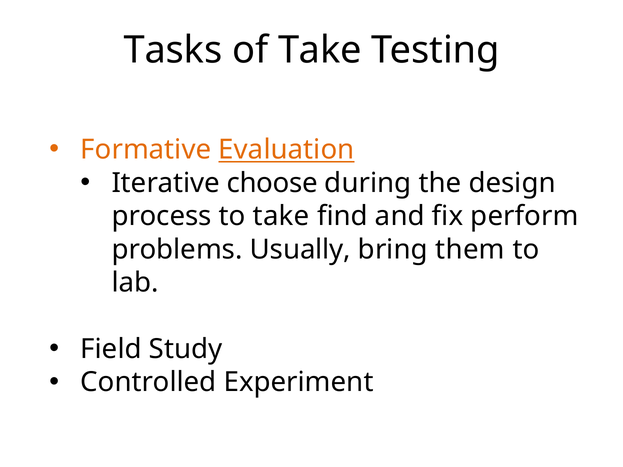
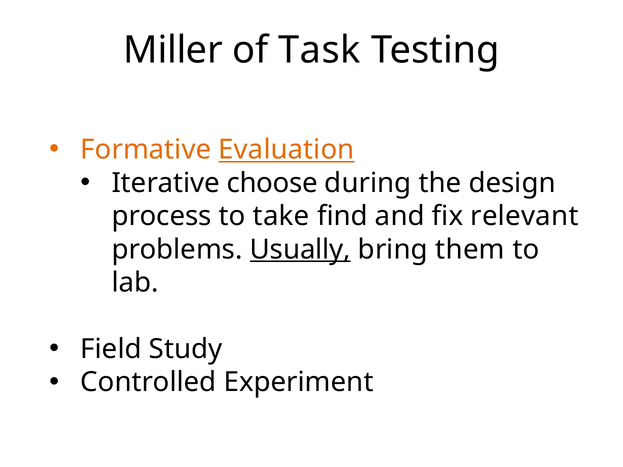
Tasks: Tasks -> Miller (173, 50)
of Take: Take -> Task (320, 50)
perform: perform -> relevant (525, 216)
Usually underline: none -> present (300, 250)
